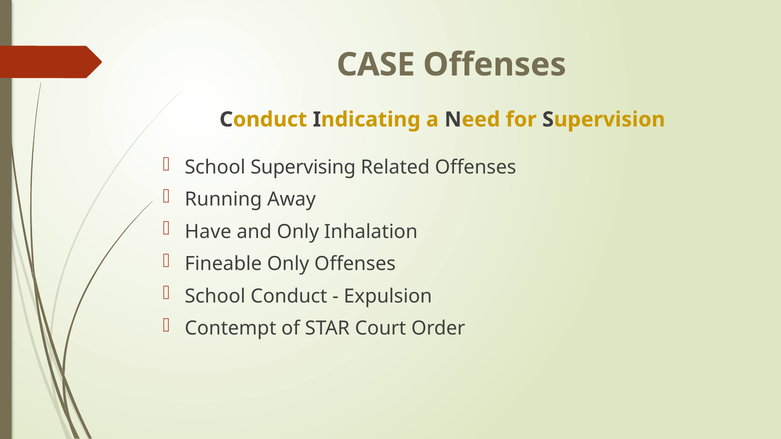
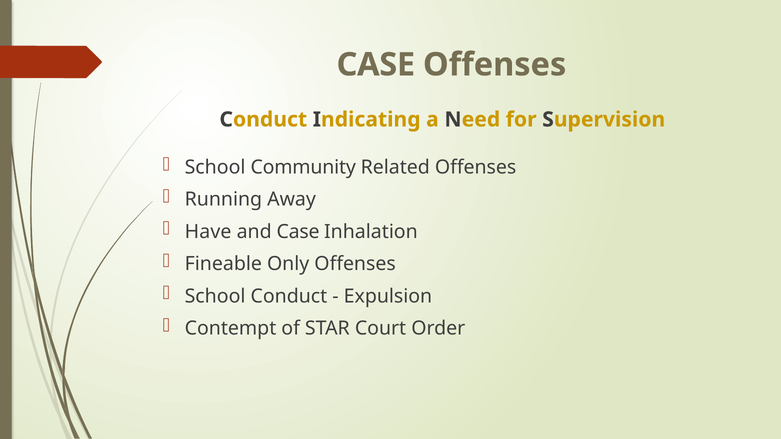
Supervising: Supervising -> Community (303, 167)
and Only: Only -> Case (298, 232)
